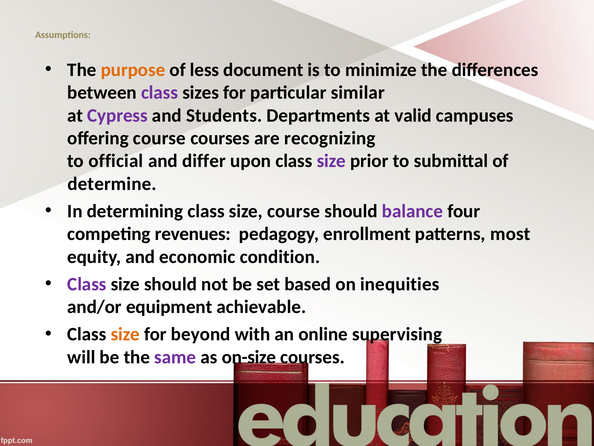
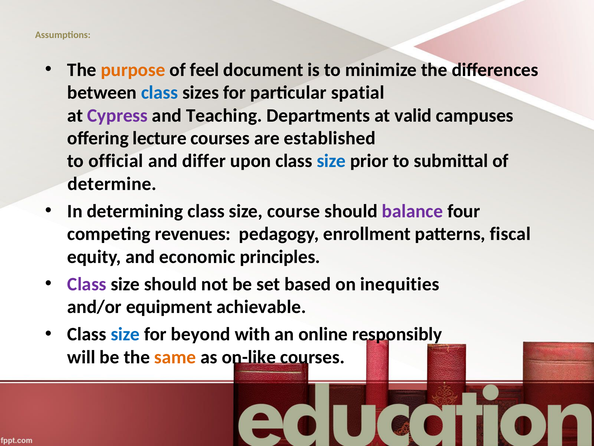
less: less -> feel (205, 70)
class colour: purple -> blue (160, 93)
similar: similar -> spatial (358, 93)
Students: Students -> Teaching (224, 115)
offering course: course -> lecture (160, 138)
recognizing: recognizing -> established (330, 138)
size colour: purple -> blue (331, 161)
most: most -> fiscal (510, 234)
condition: condition -> principles (280, 256)
size colour: orange -> blue (125, 334)
supervising: supervising -> responsibly (397, 334)
same colour: purple -> orange (175, 357)
on-size: on-size -> on-like (249, 357)
